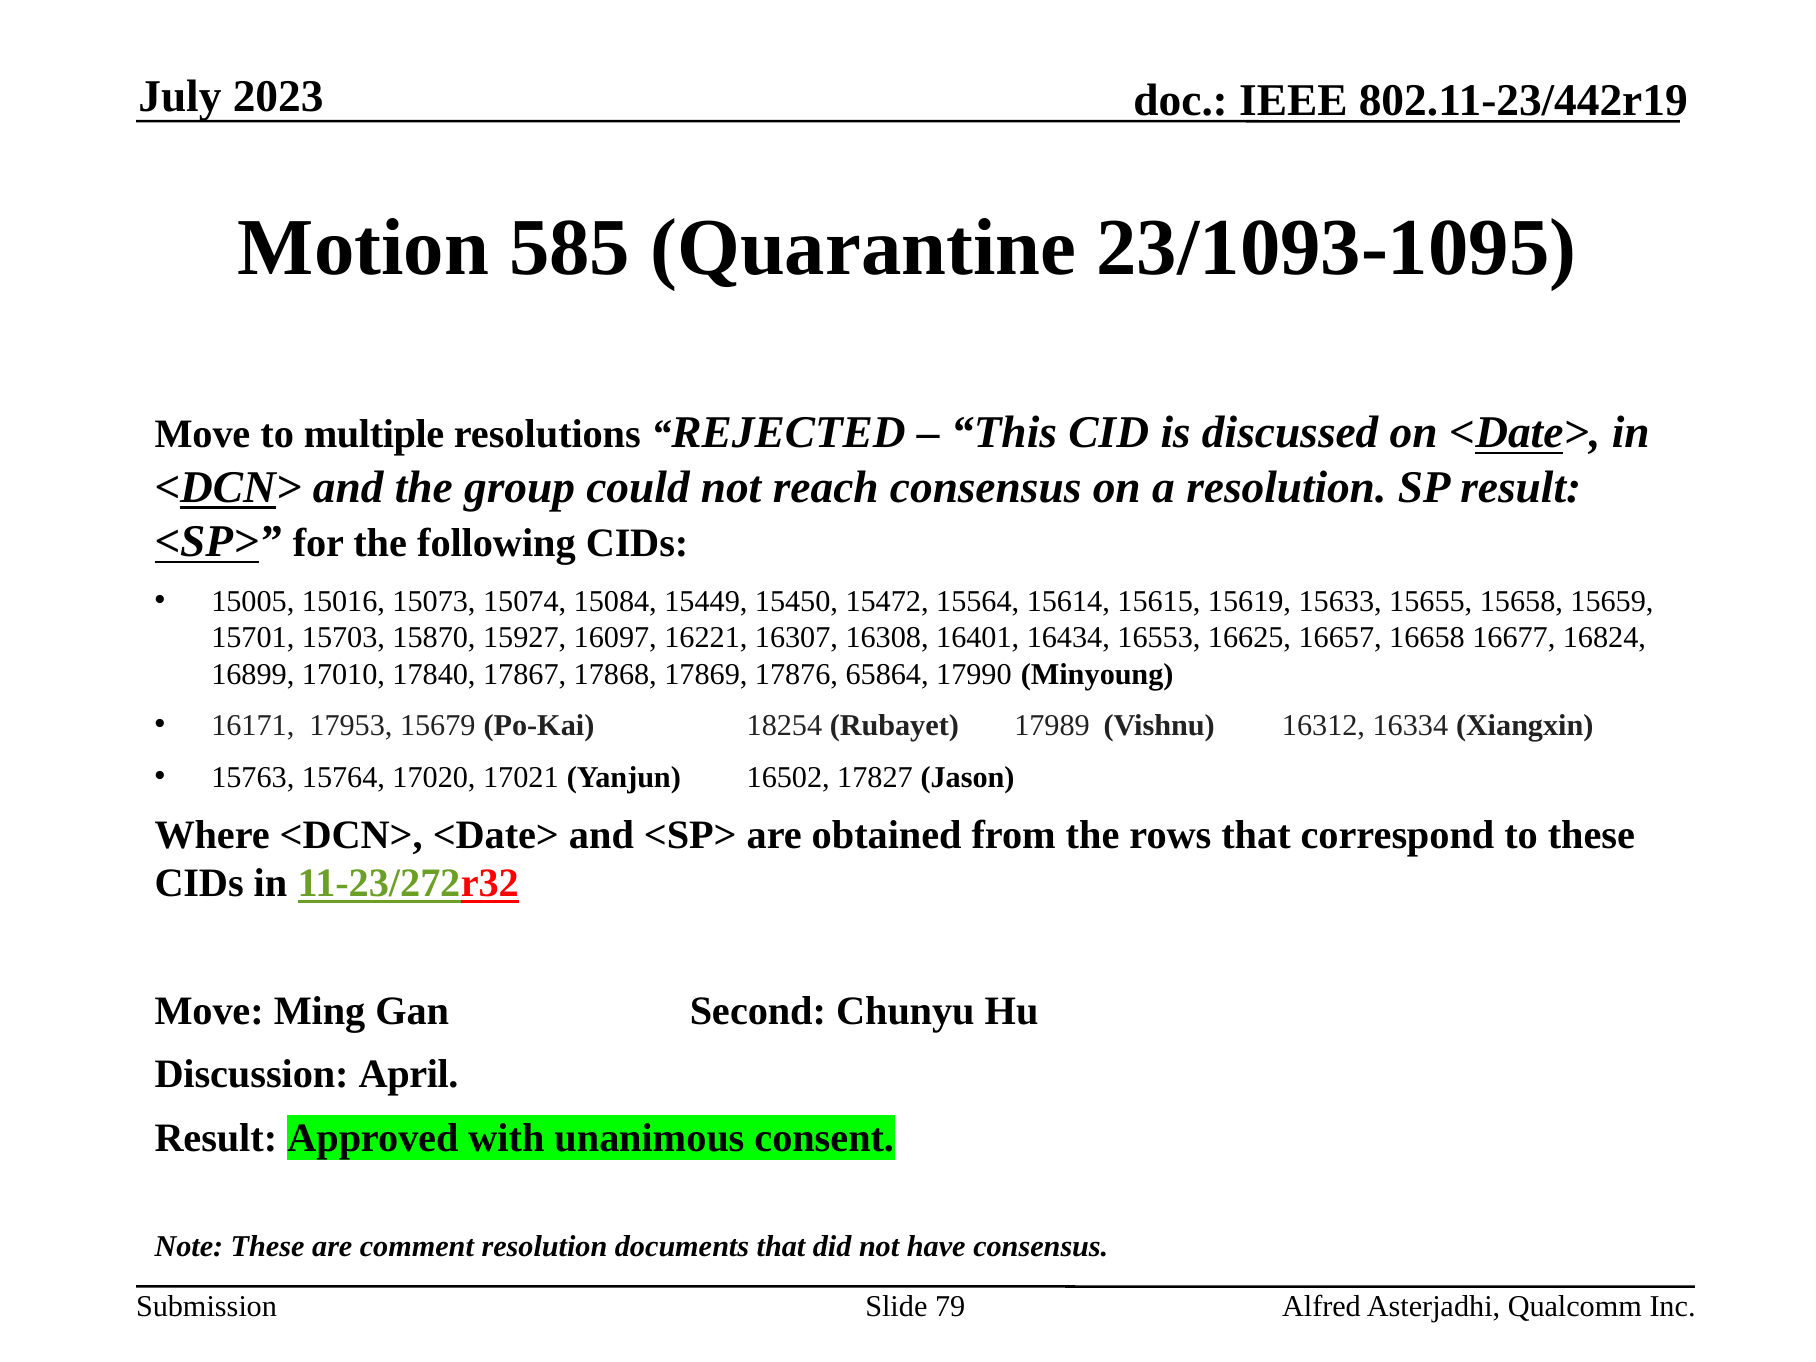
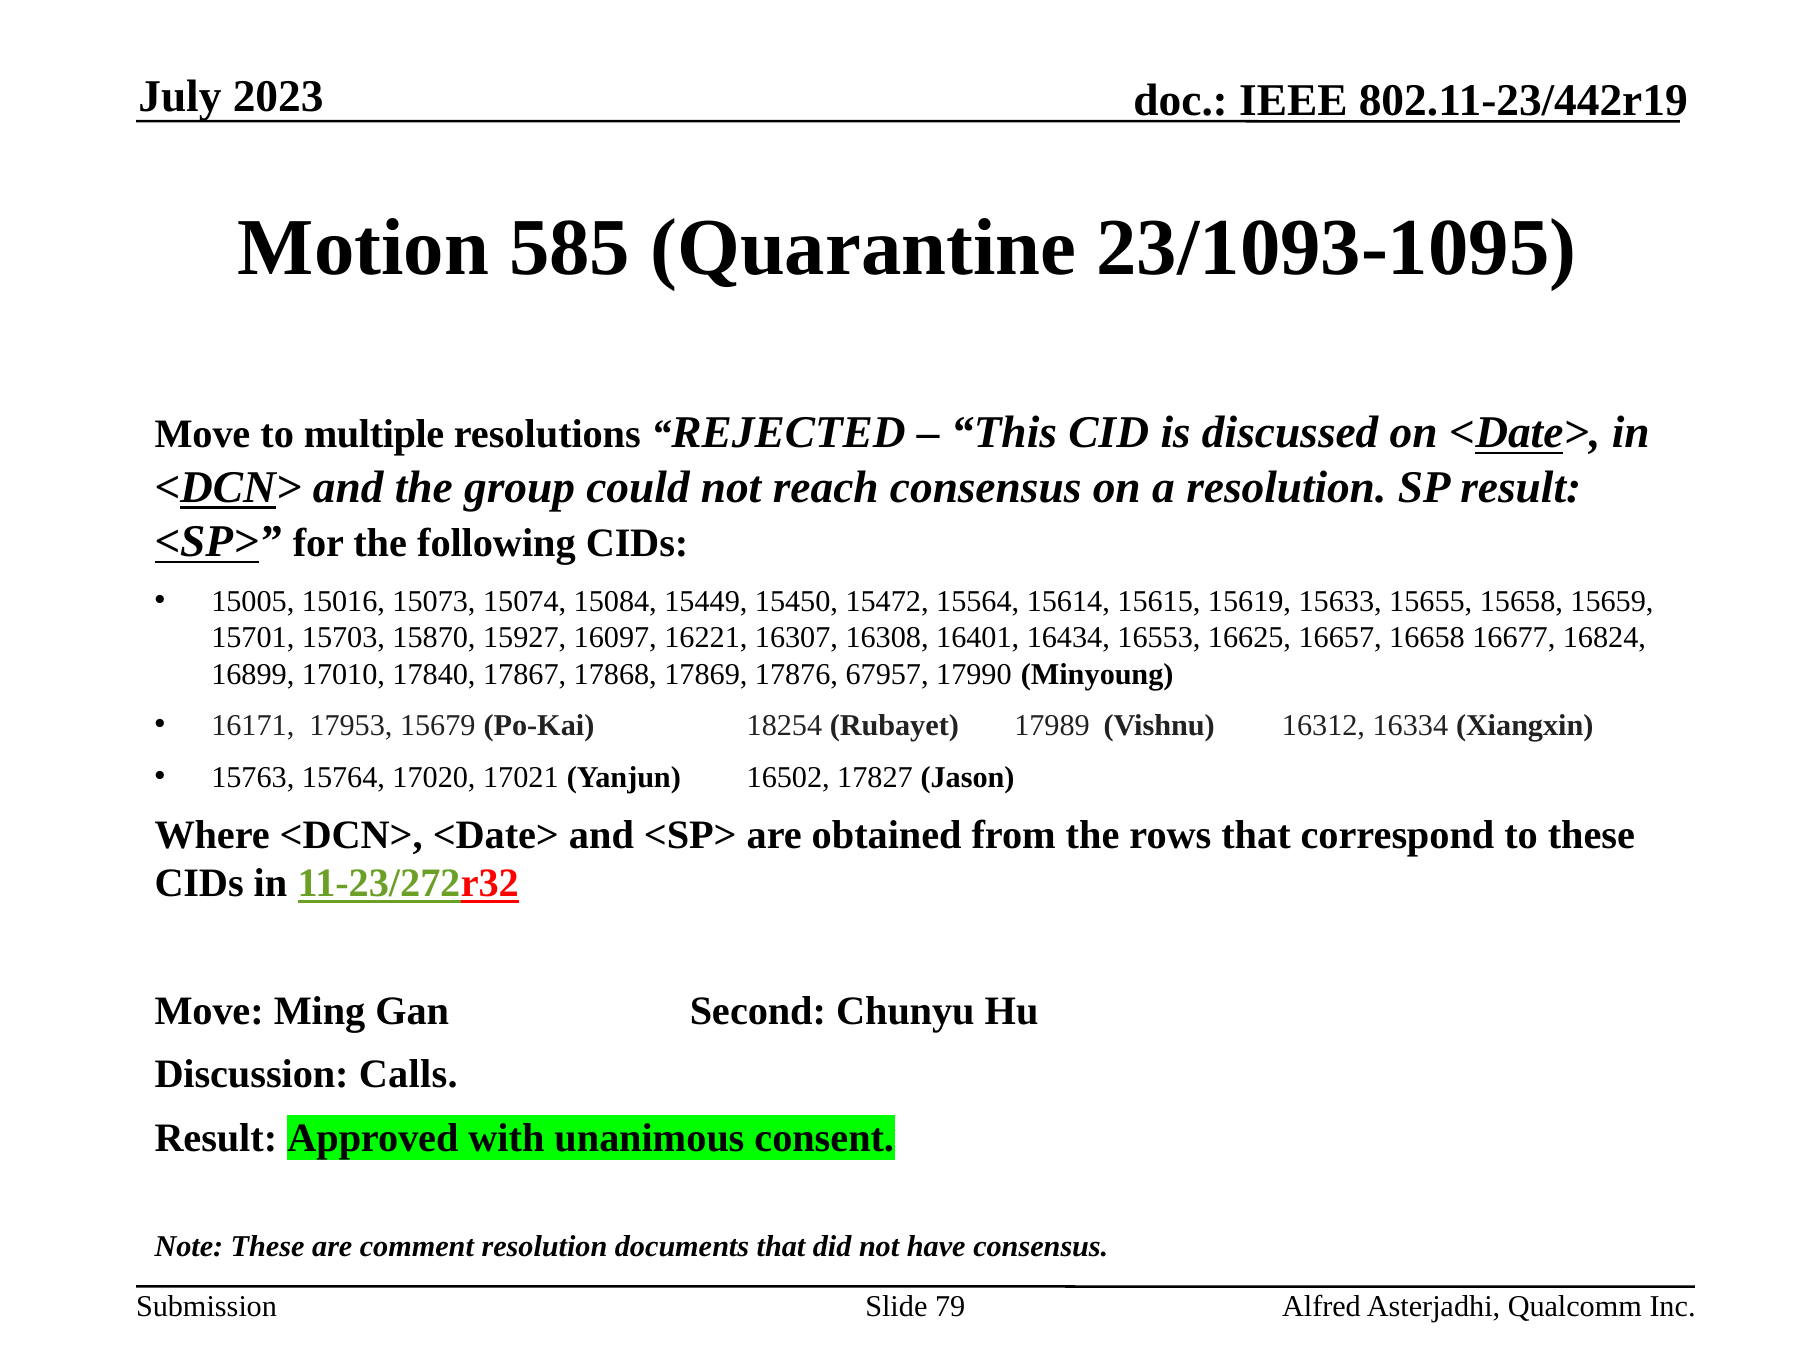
65864: 65864 -> 67957 (887, 674)
April: April -> Calls (408, 1074)
